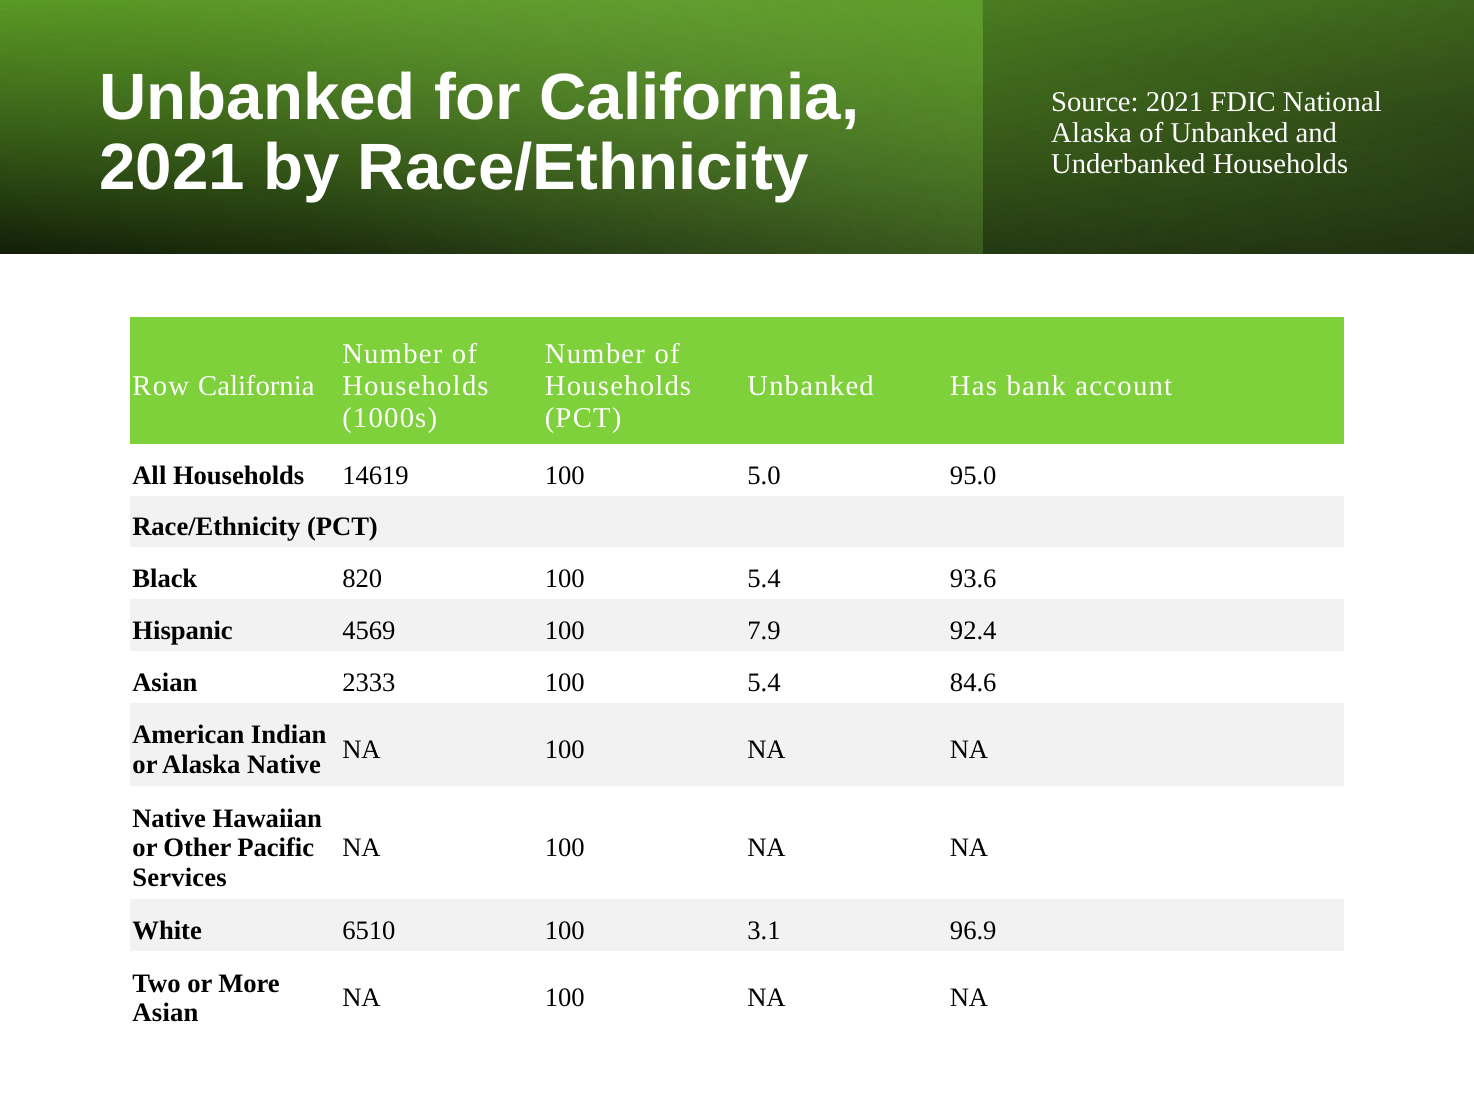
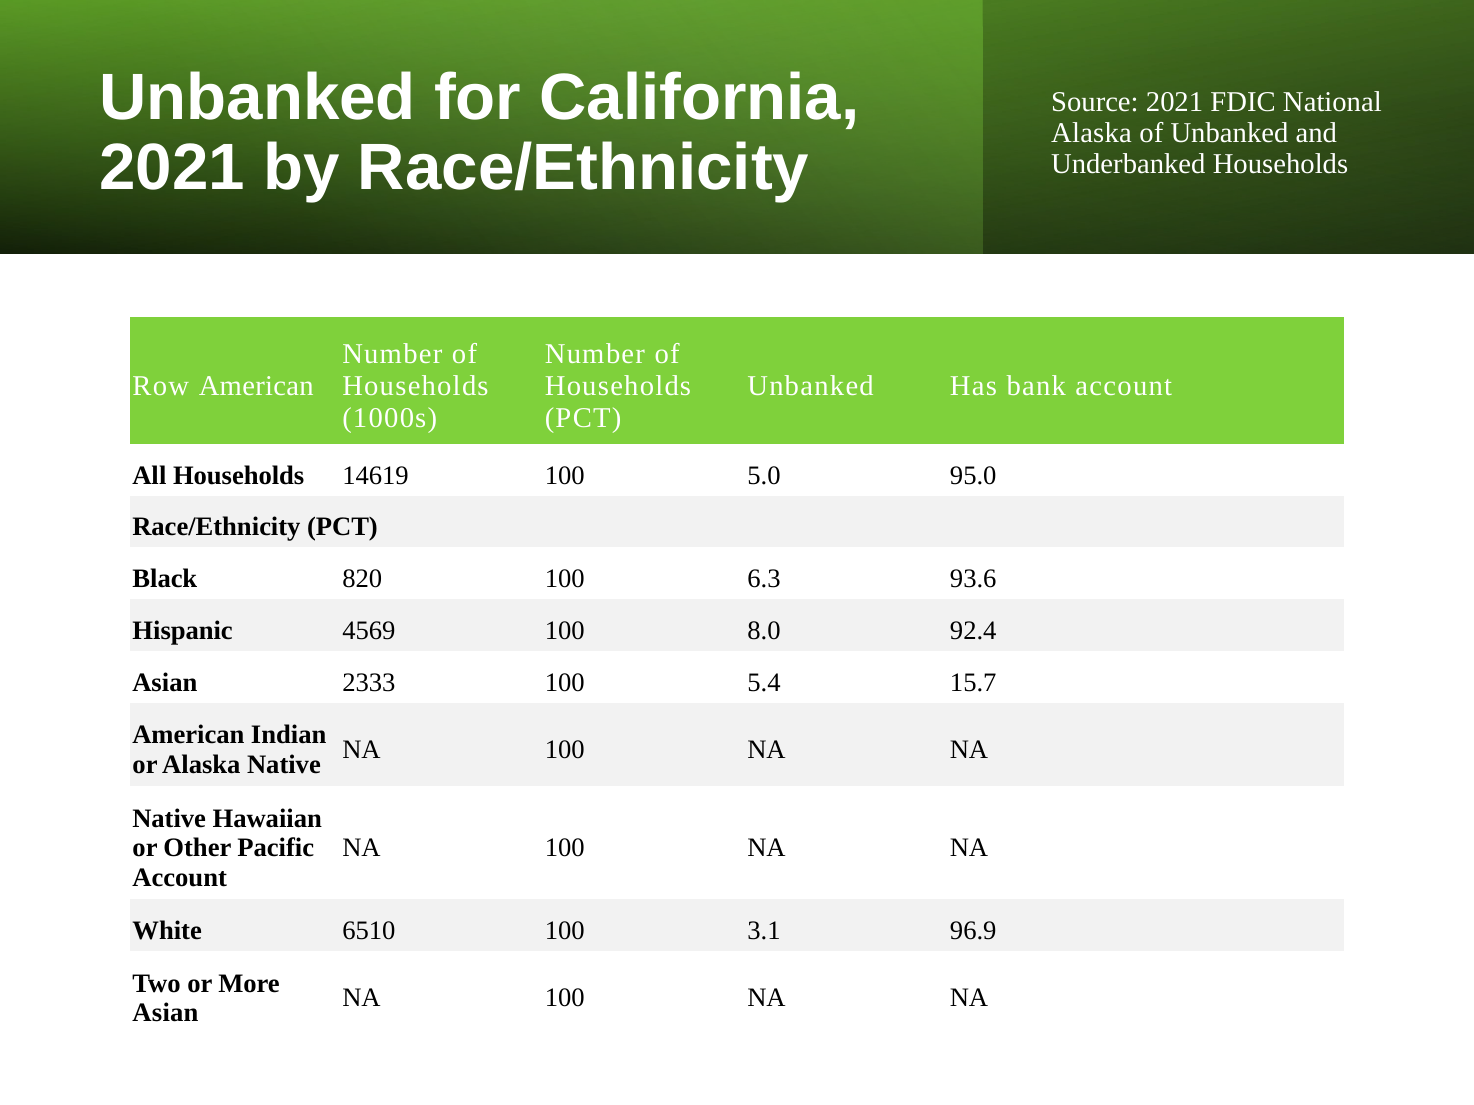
Row California: California -> American (256, 386)
820 100 5.4: 5.4 -> 6.3 (764, 579)
7.9: 7.9 -> 8.0 (764, 631)
84.6: 84.6 -> 15.7 (973, 683)
Services: Services -> Account (180, 878)
